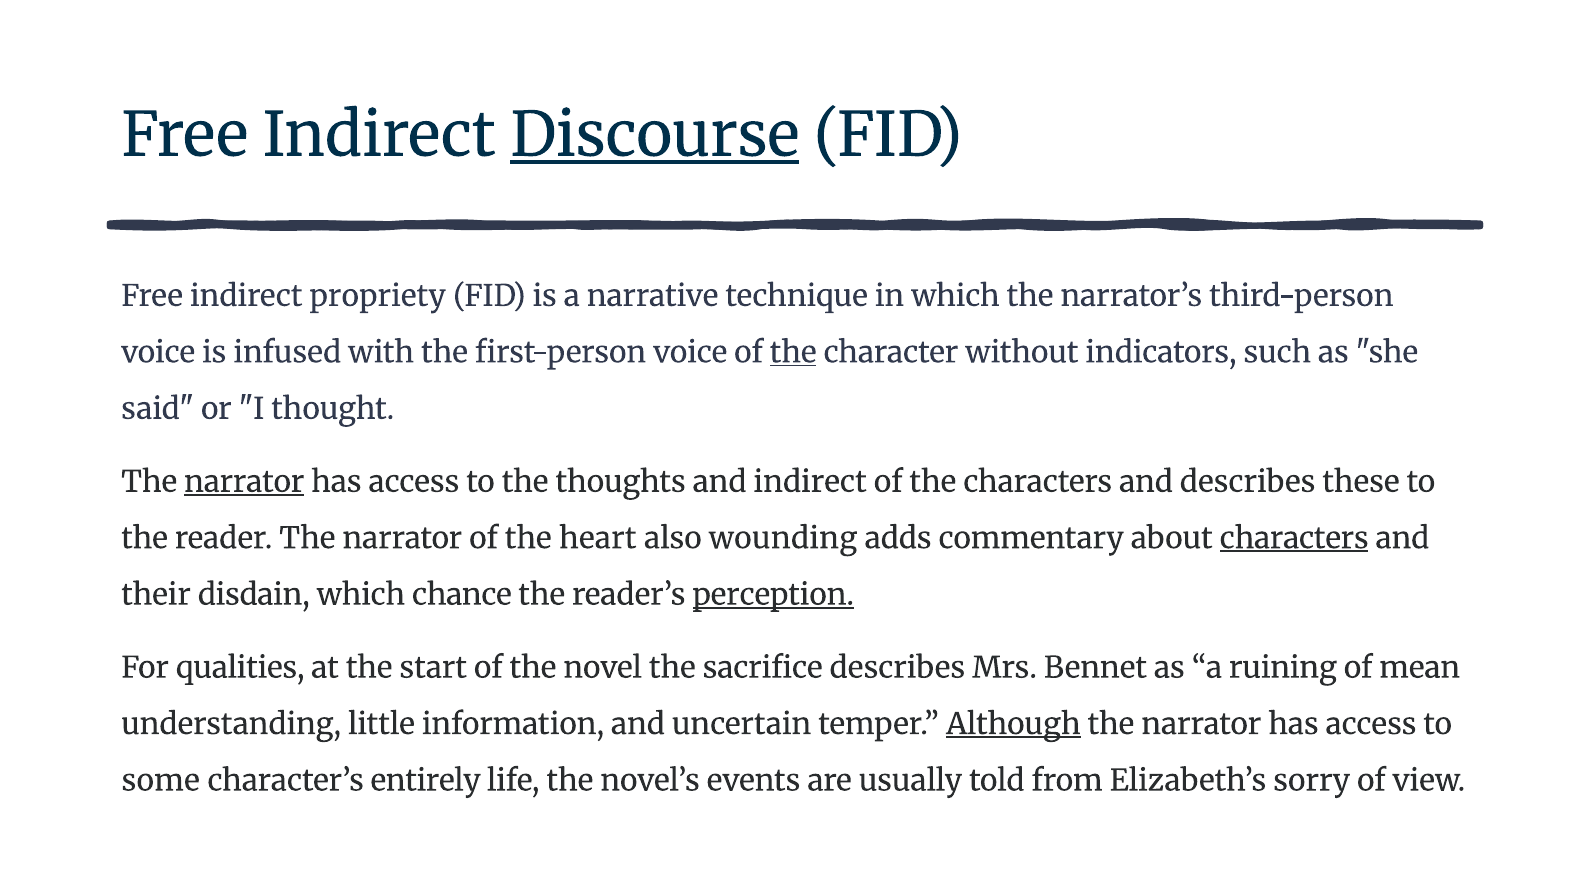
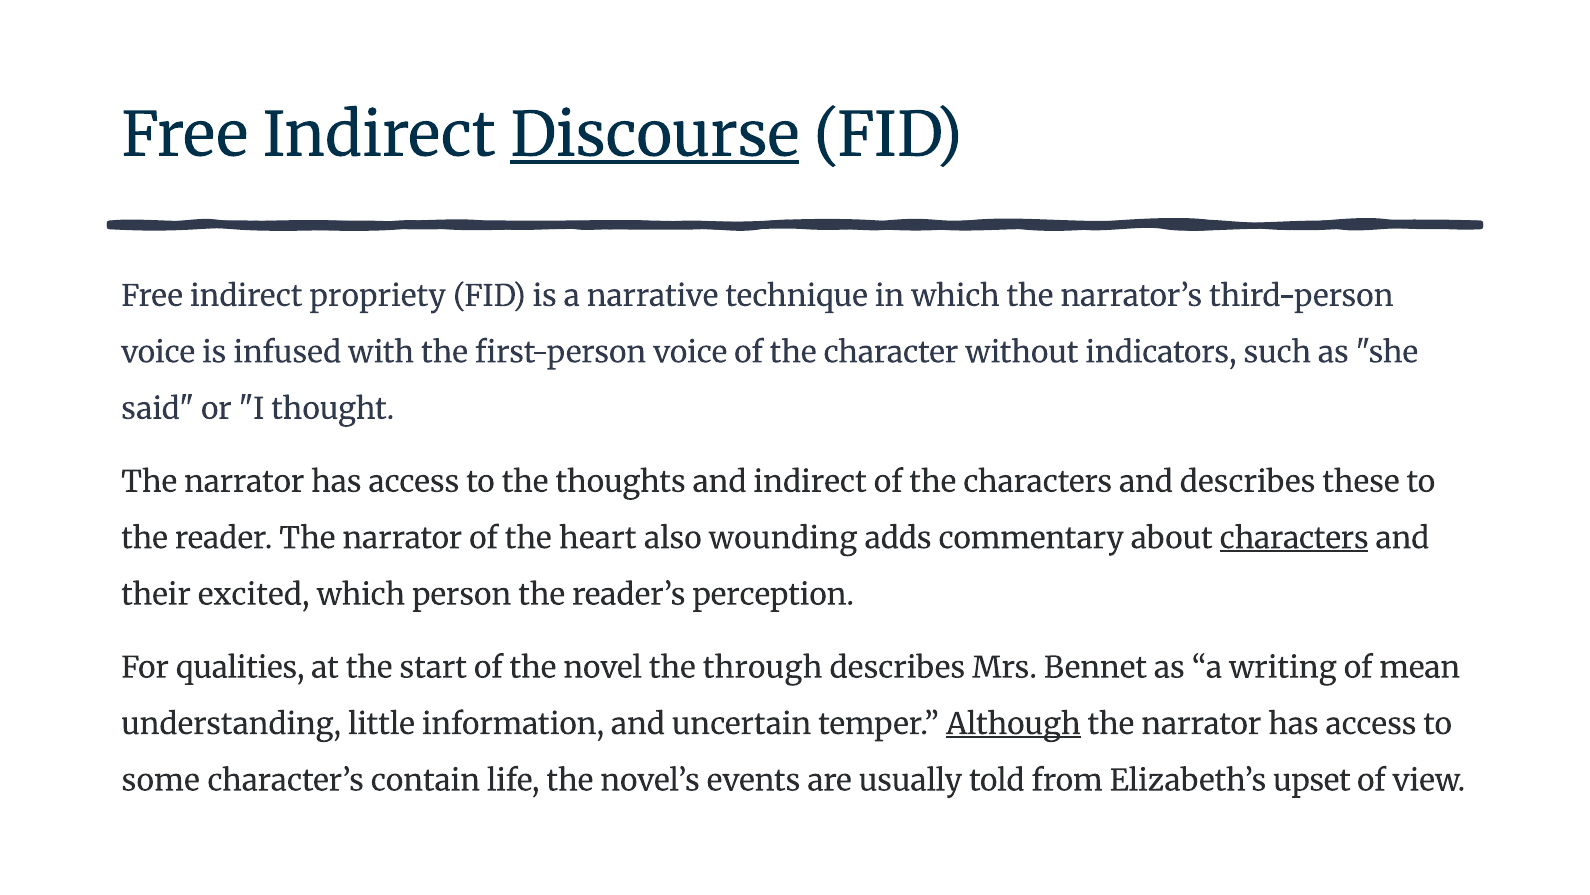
the underline: present -> none (793, 352)
narrator underline: present -> none (244, 482)
disdain: disdain -> excited (254, 594)
chance: chance -> person (462, 594)
perception underline: present -> none (773, 594)
sacrifice: sacrifice -> through (763, 667)
ruining: ruining -> writing (1283, 667)
entirely: entirely -> contain (425, 780)
sorry: sorry -> upset (1312, 780)
